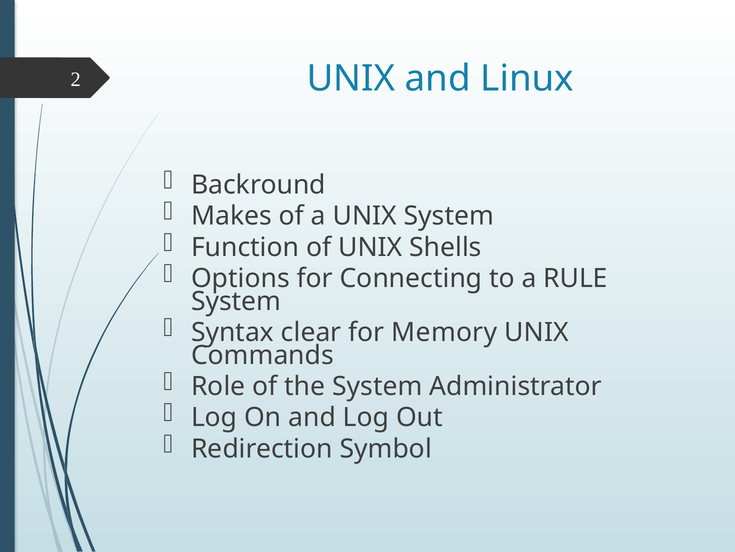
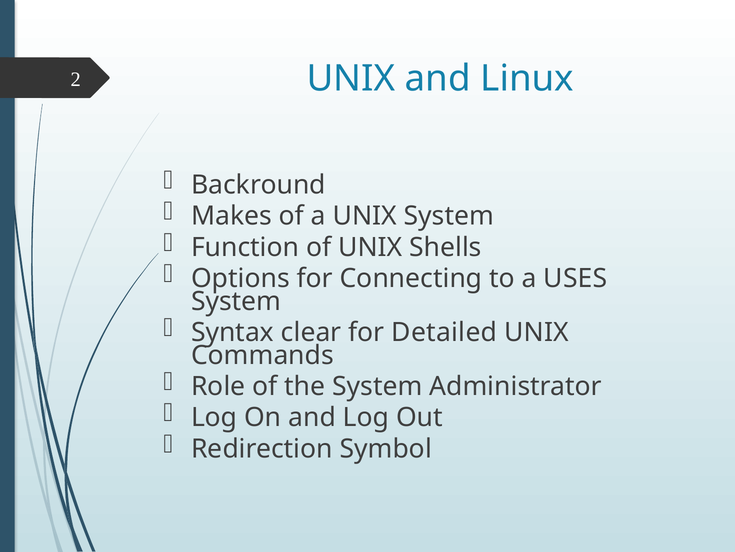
RULE: RULE -> USES (575, 278)
Memory: Memory -> Detailed (444, 332)
